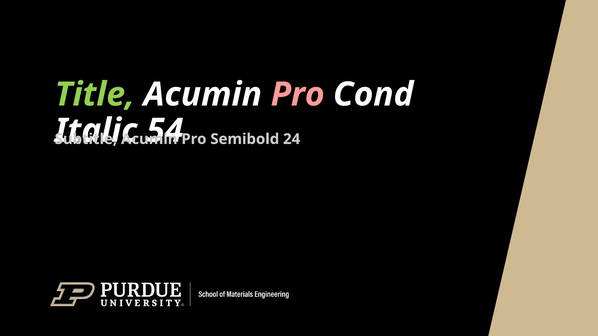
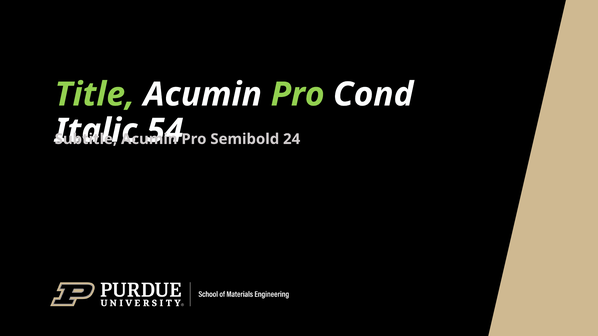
Pro colour: pink -> light green (298, 95)
